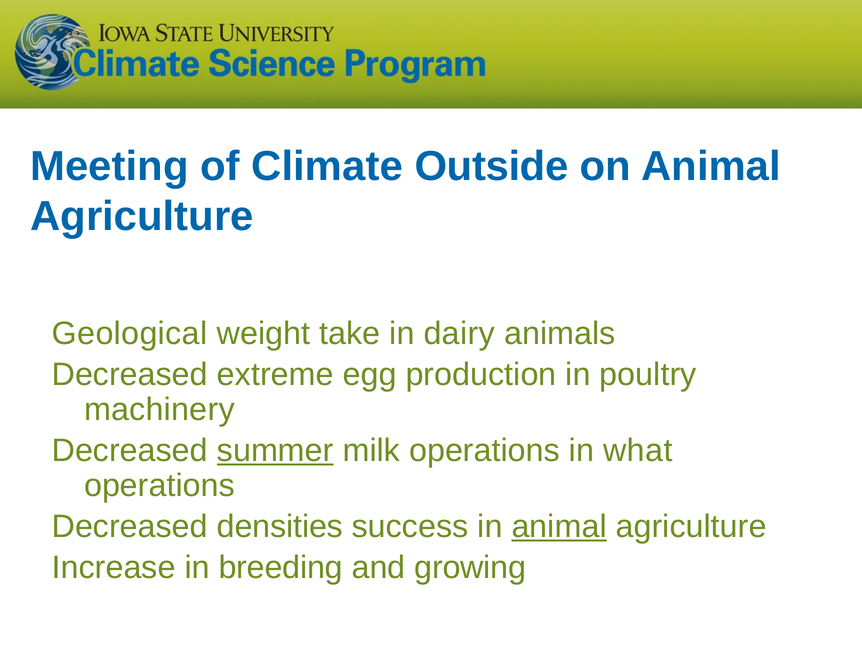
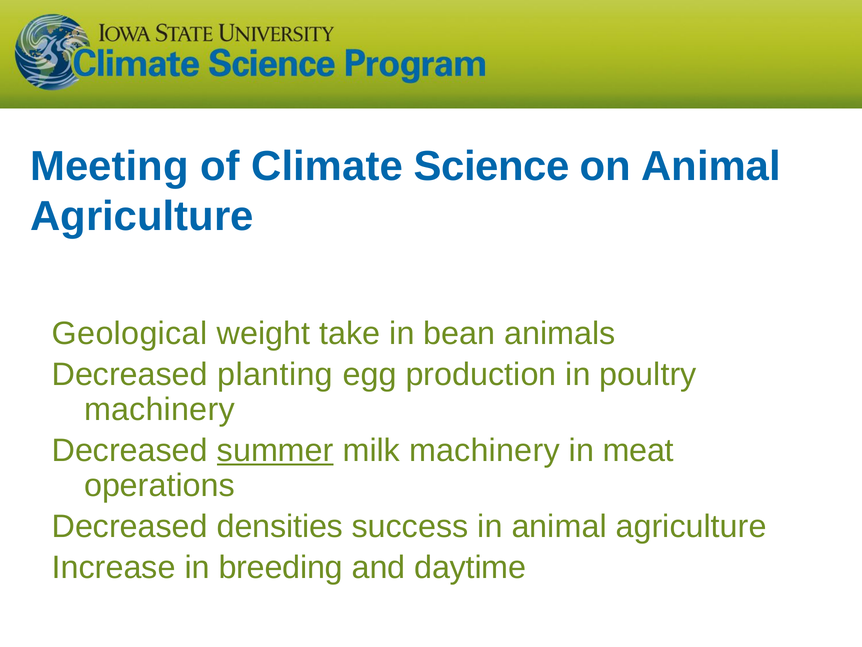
Outside: Outside -> Science (492, 166)
dairy: dairy -> bean (459, 333)
extreme: extreme -> planting (275, 374)
milk operations: operations -> machinery (484, 450)
what: what -> meat (638, 450)
animal underline: present -> none (559, 526)
growing: growing -> daytime (470, 567)
